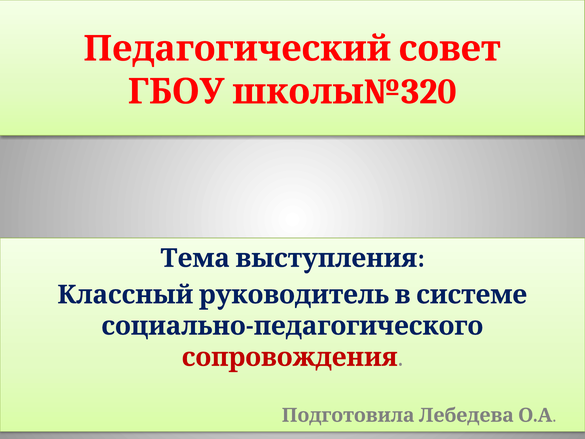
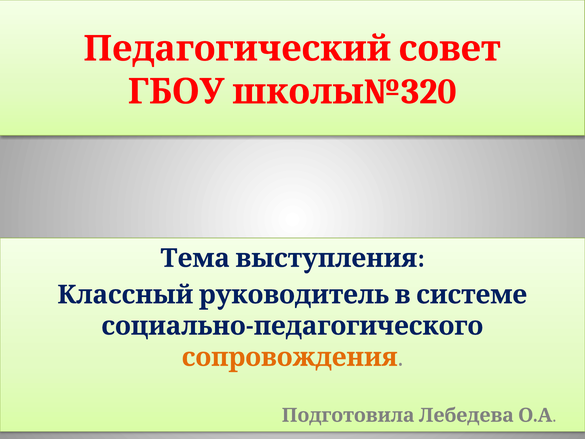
сопровождения colour: red -> orange (290, 357)
